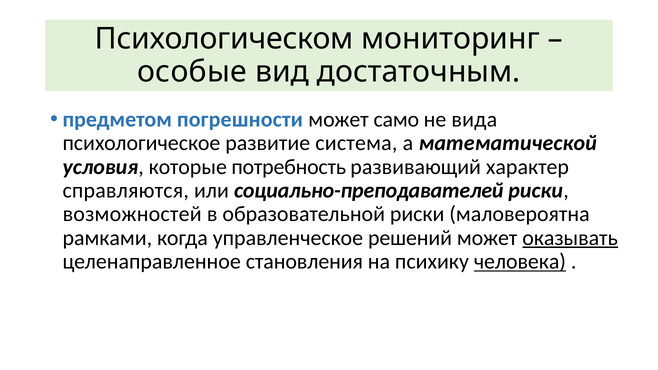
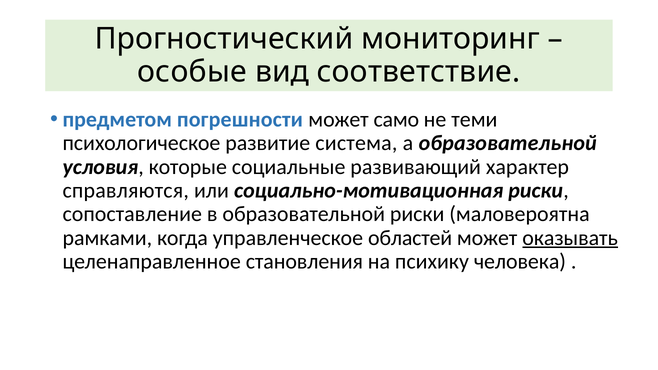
Психологическом: Психологическом -> Прогностический (224, 39)
достаточным: достаточным -> соответствие (419, 72)
вида: вида -> теми (474, 120)
а математической: математической -> образовательной (508, 143)
потребность: потребность -> социальные (289, 167)
социально-преподавателей: социально-преподавателей -> социально-мотивационная (369, 191)
возможностей: возможностей -> сопоставление (132, 214)
решений: решений -> областей (410, 238)
человека underline: present -> none (520, 262)
